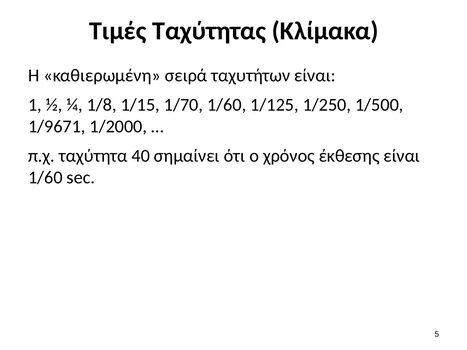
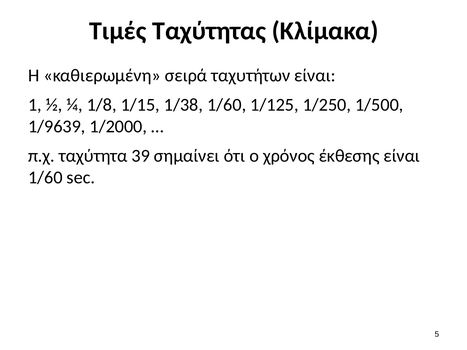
1/70: 1/70 -> 1/38 (183, 105)
1/9671: 1/9671 -> 1/9639 (57, 127)
40: 40 -> 39 (141, 156)
